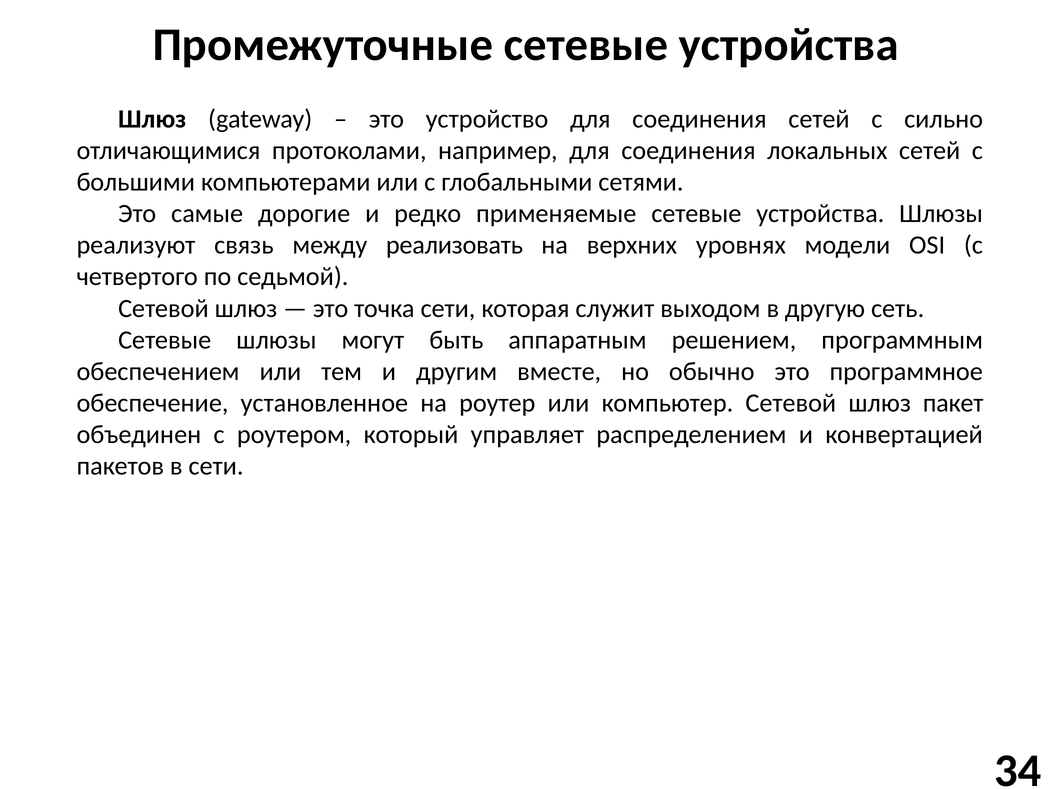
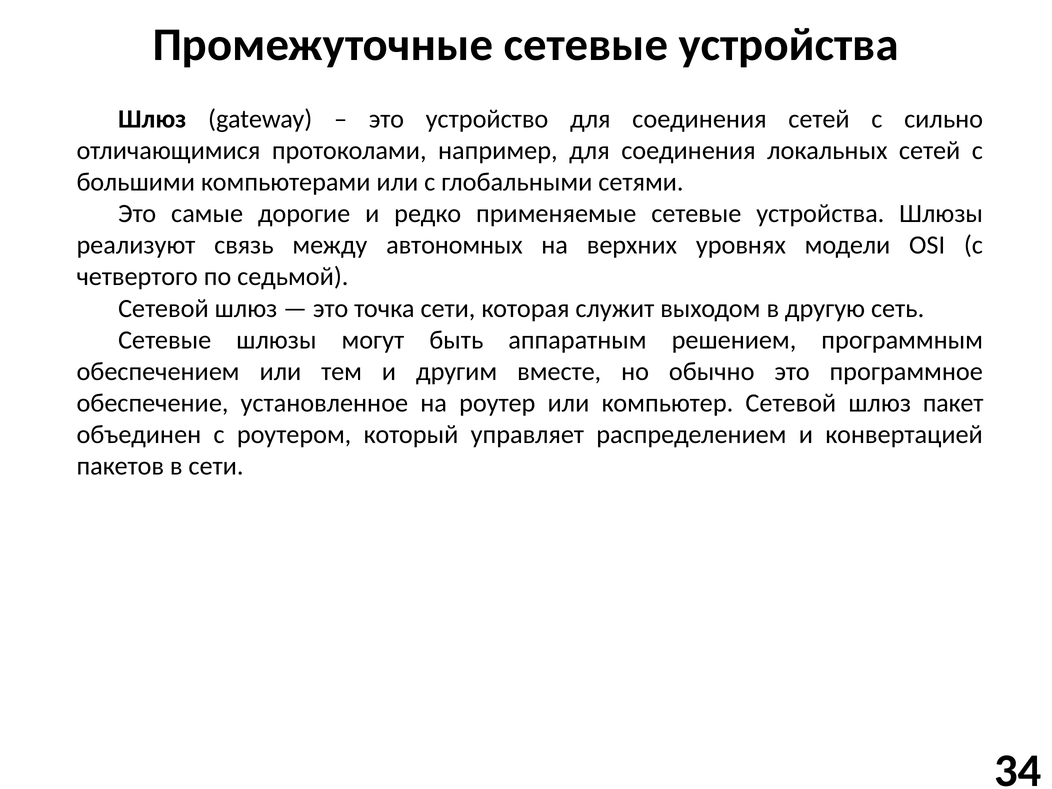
реализовать: реализовать -> автономных (454, 245)
